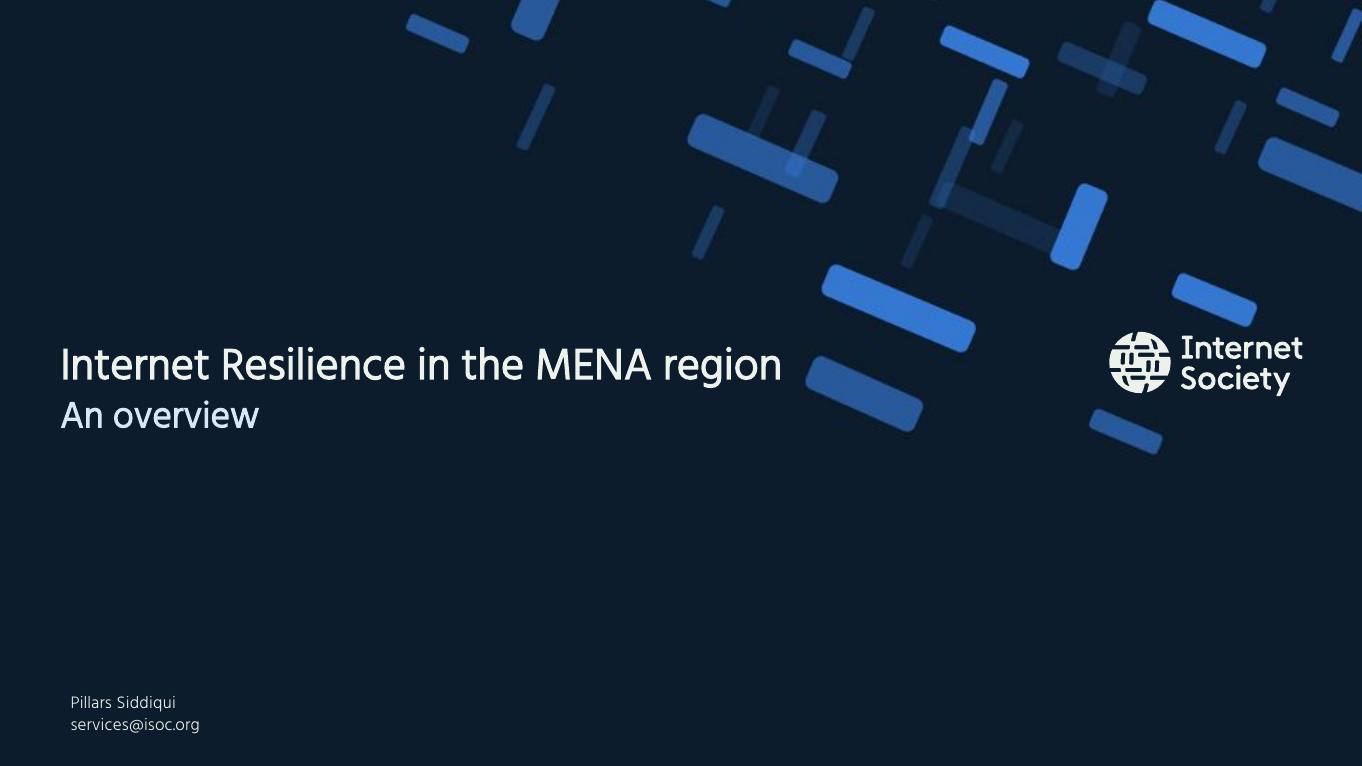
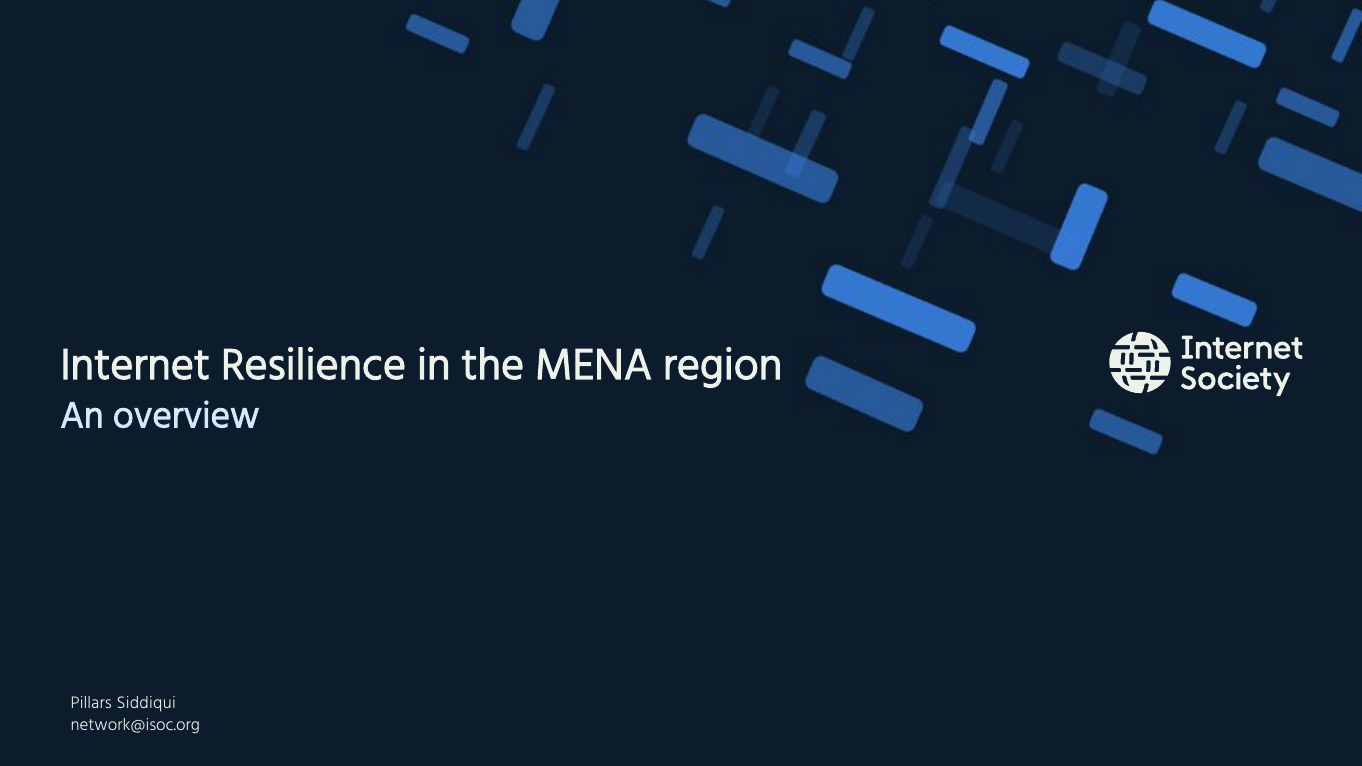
services@isoc.org: services@isoc.org -> network@isoc.org (135, 725)
